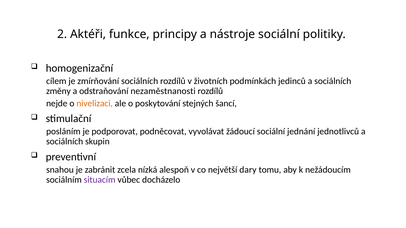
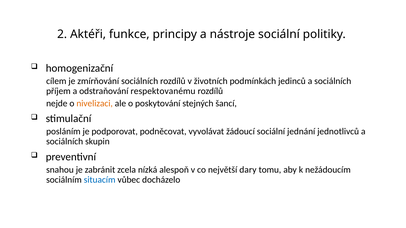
změny: změny -> příjem (58, 91)
nezaměstnanosti: nezaměstnanosti -> respektovanému (163, 91)
situacím colour: purple -> blue (100, 180)
